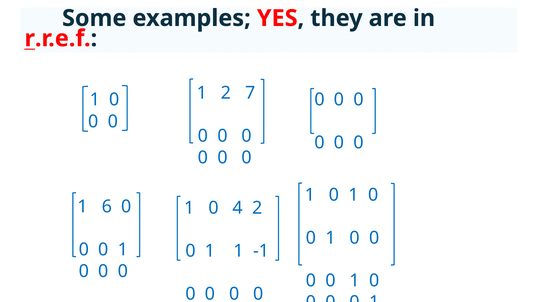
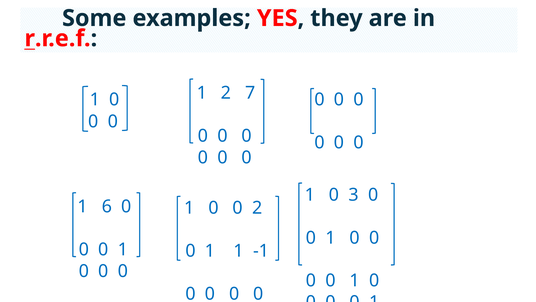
1: 1 -> 3 (354, 194)
4: 4 -> 0 (238, 208)
